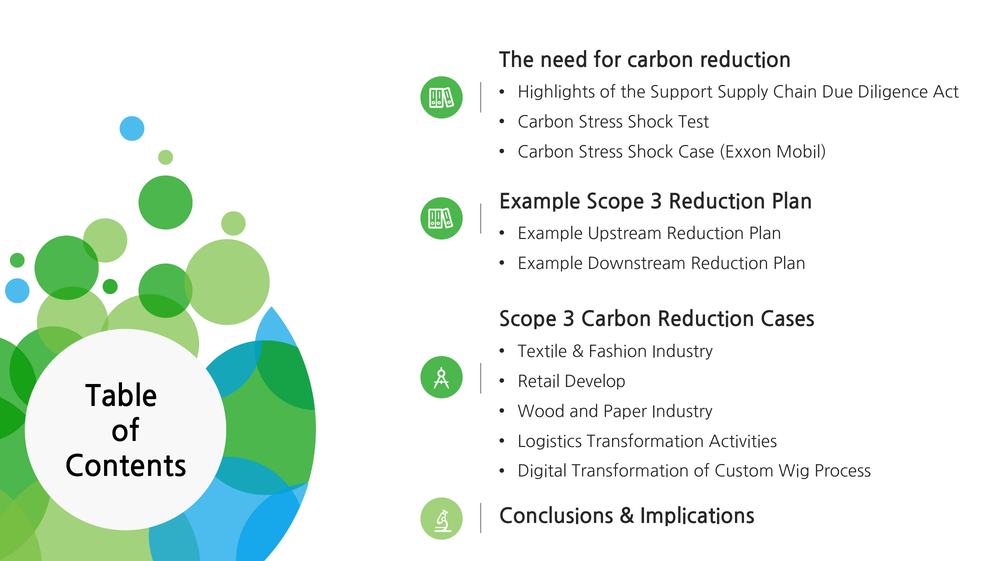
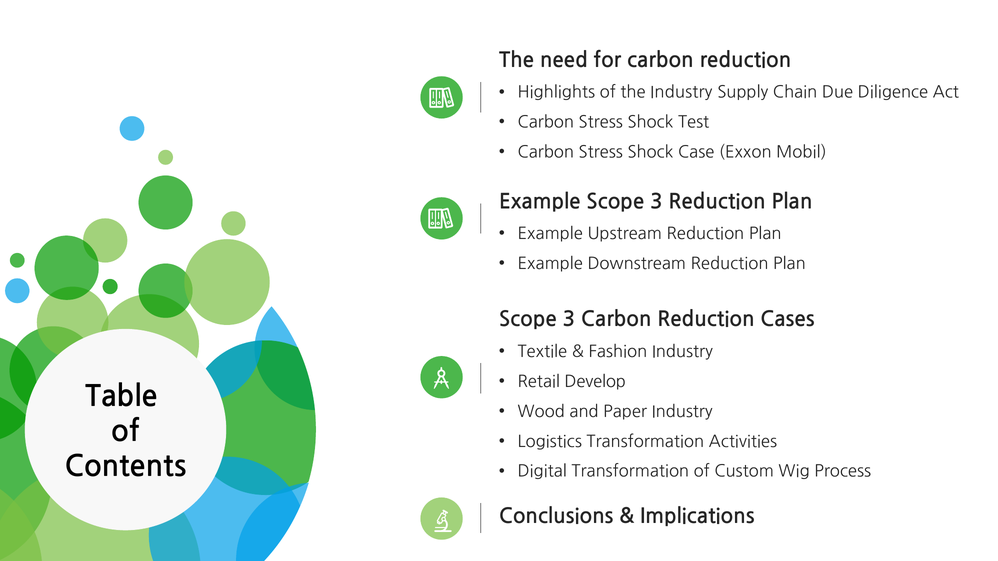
the Support: Support -> Industry (681, 93)
